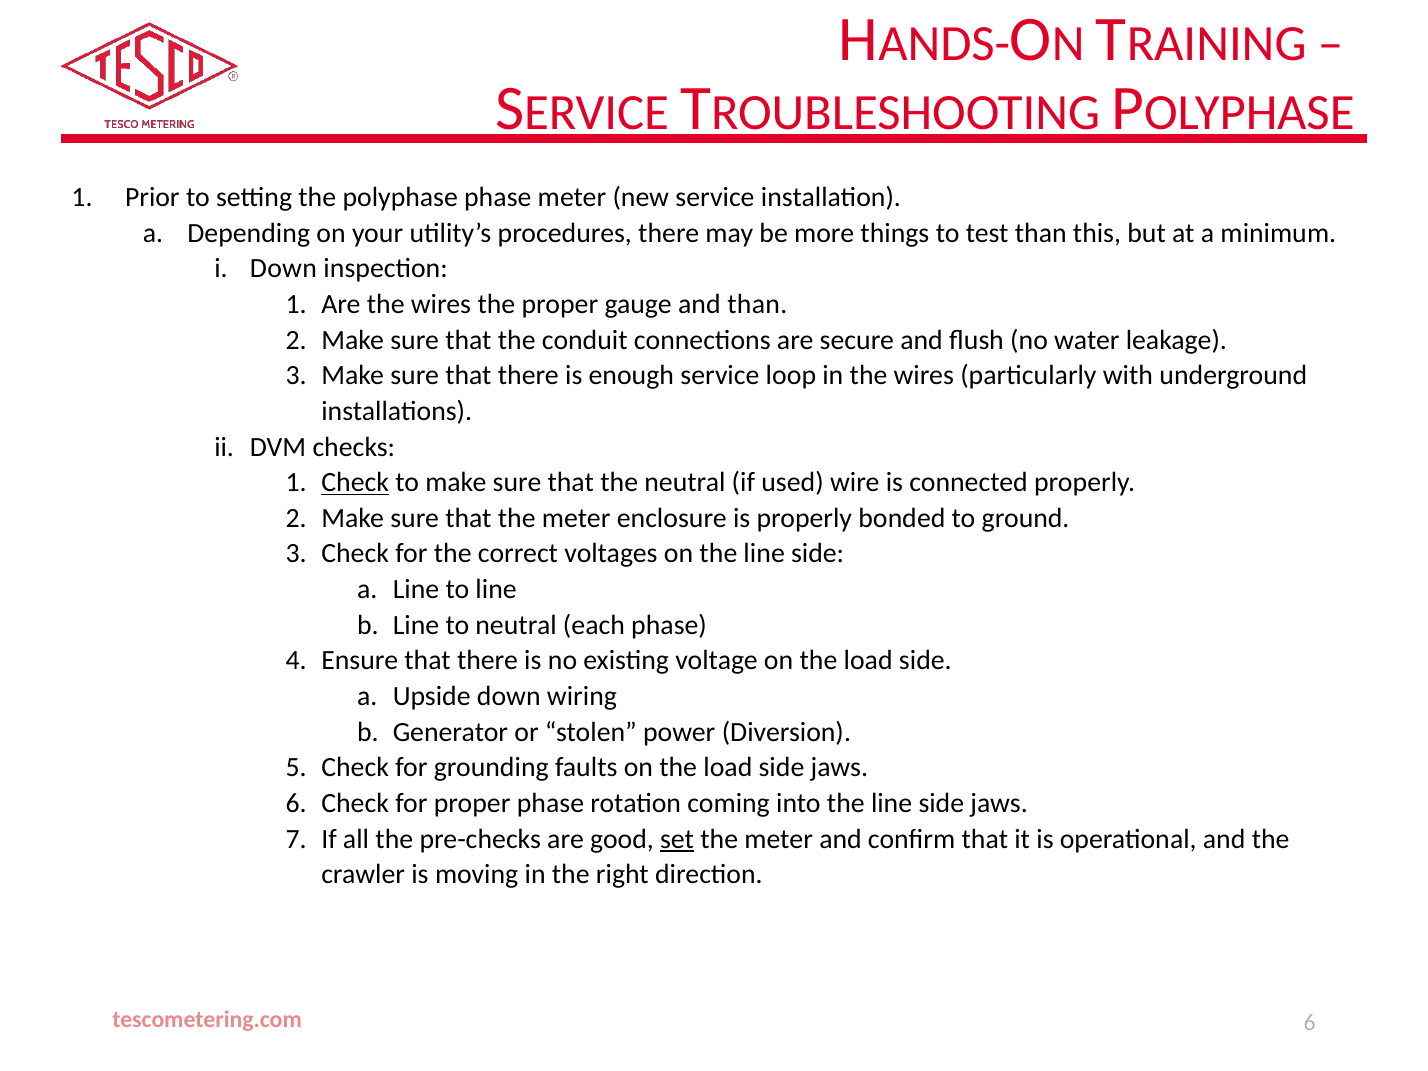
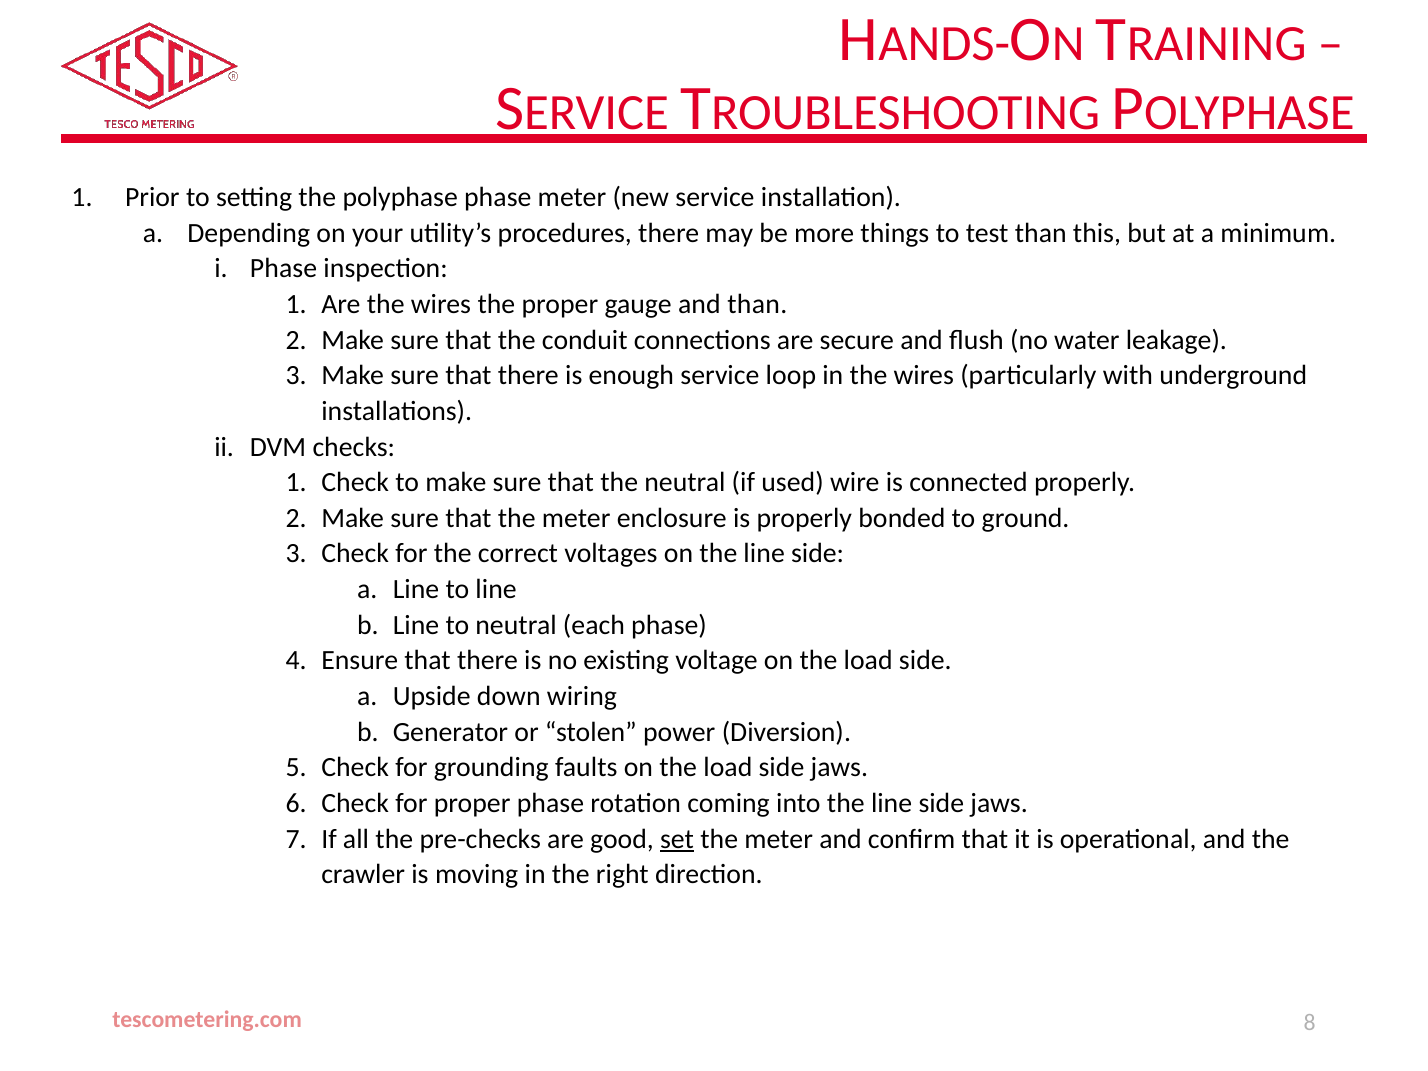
Down: Down -> Phase (284, 269)
Check underline: present -> none (355, 482)
tescometering.com 6: 6 -> 8 (1310, 1023)
